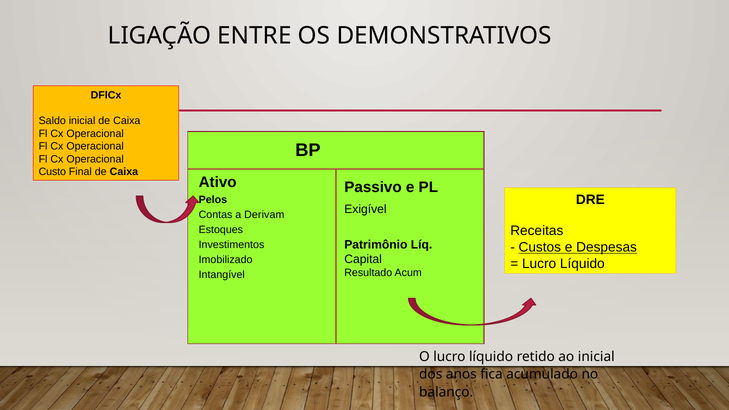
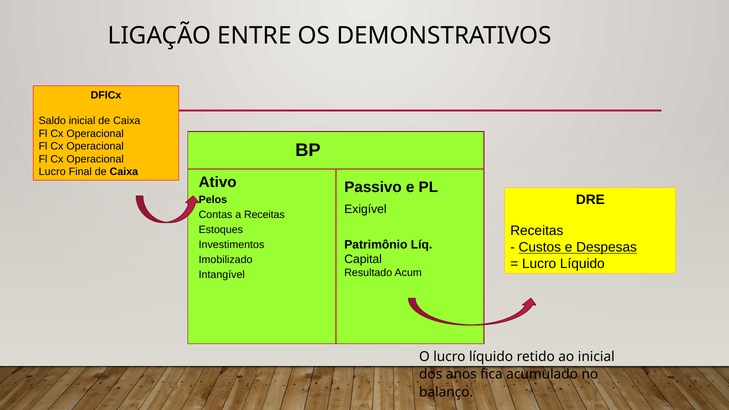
Custo: Custo -> Lucro (52, 172)
a Derivam: Derivam -> Receitas (264, 215)
